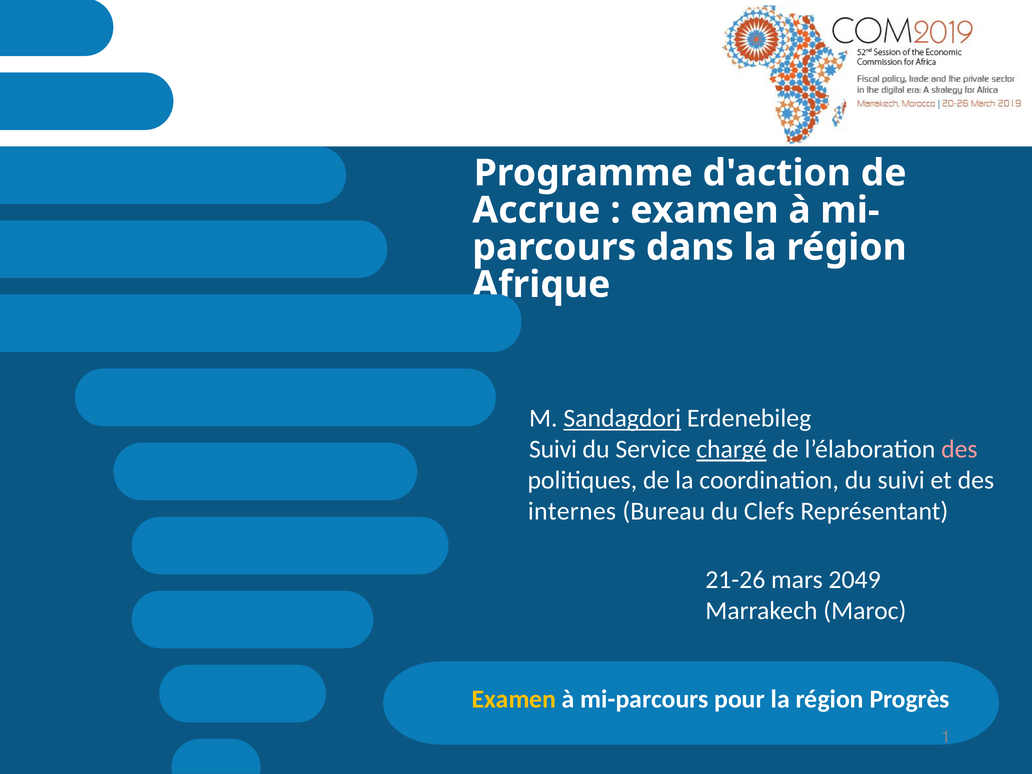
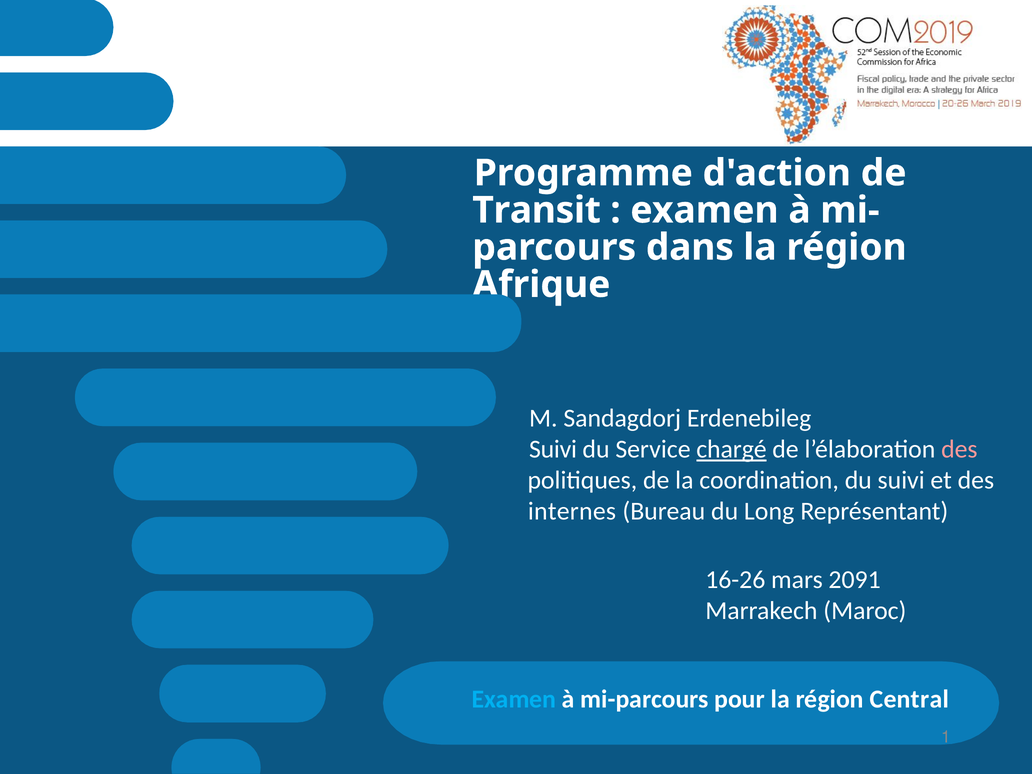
Accrue: Accrue -> Transit (537, 210)
Sandagdorj underline: present -> none (622, 418)
Clefs: Clefs -> Long (769, 511)
21-26: 21-26 -> 16-26 (735, 580)
2049: 2049 -> 2091 (855, 580)
Examen colour: yellow -> light blue (514, 699)
Progrès: Progrès -> Central (909, 699)
